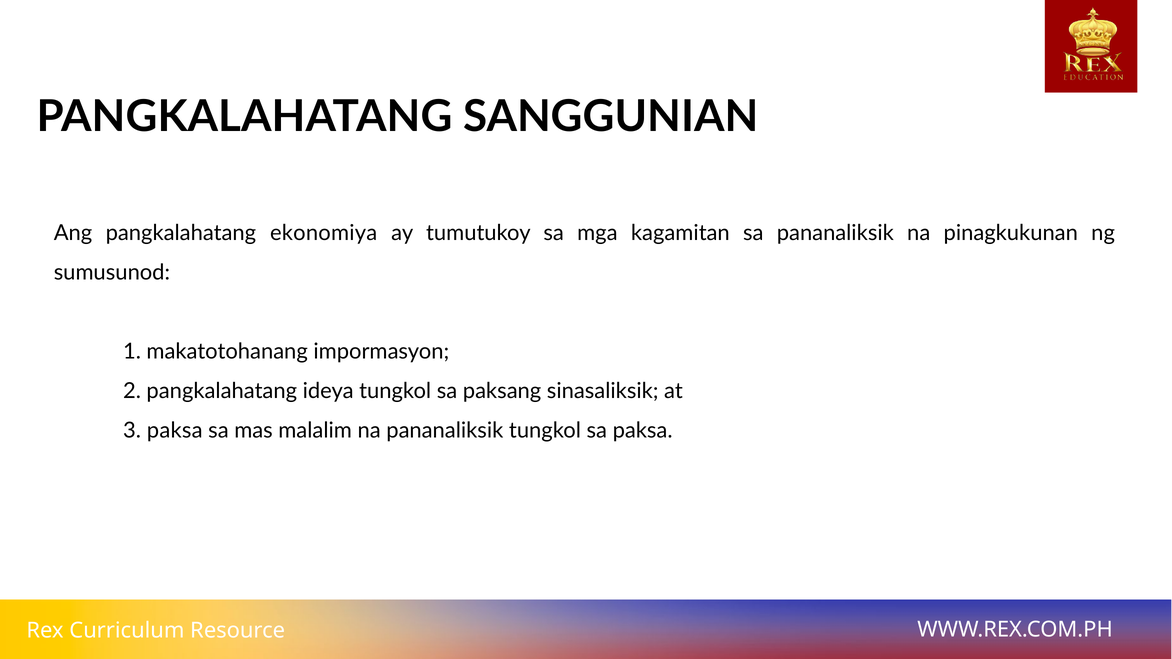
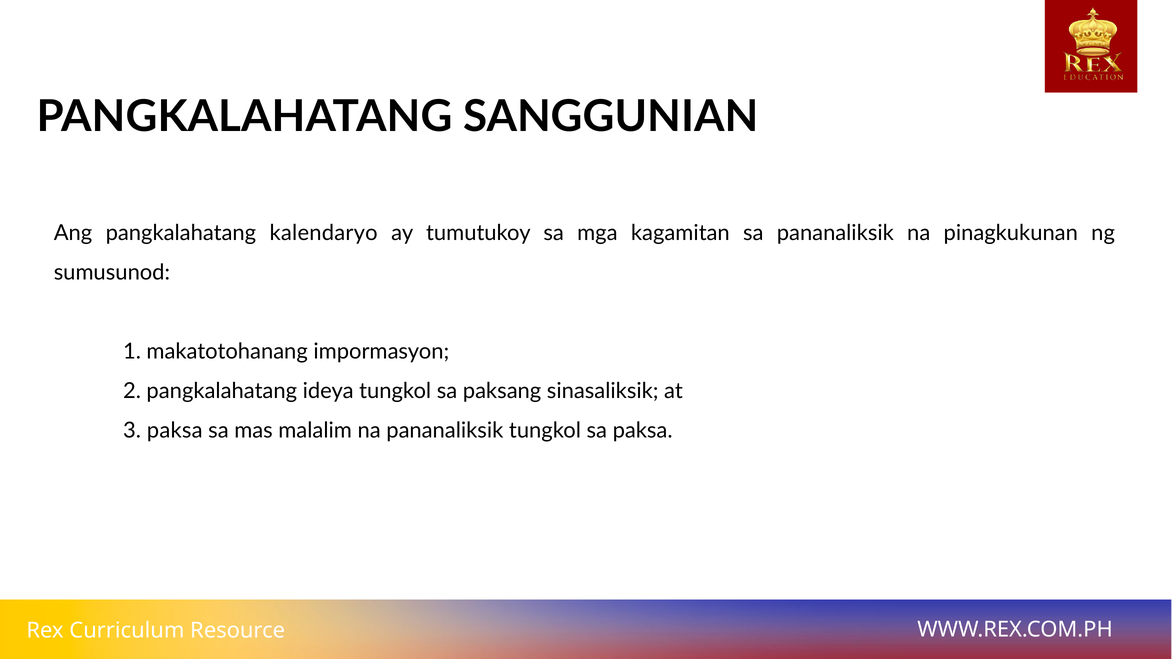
ekonomiya: ekonomiya -> kalendaryo (324, 233)
